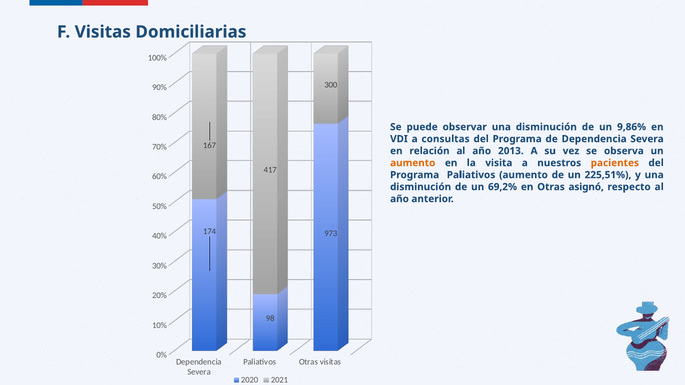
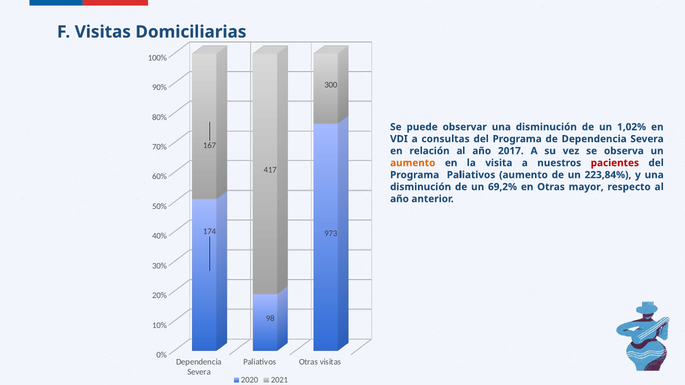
9,86%: 9,86% -> 1,02% (632, 127)
2013: 2013 -> 2017 (511, 151)
pacientes colour: orange -> red (615, 163)
225,51%: 225,51% -> 223,84% (608, 175)
asignó: asignó -> mayor (586, 187)
